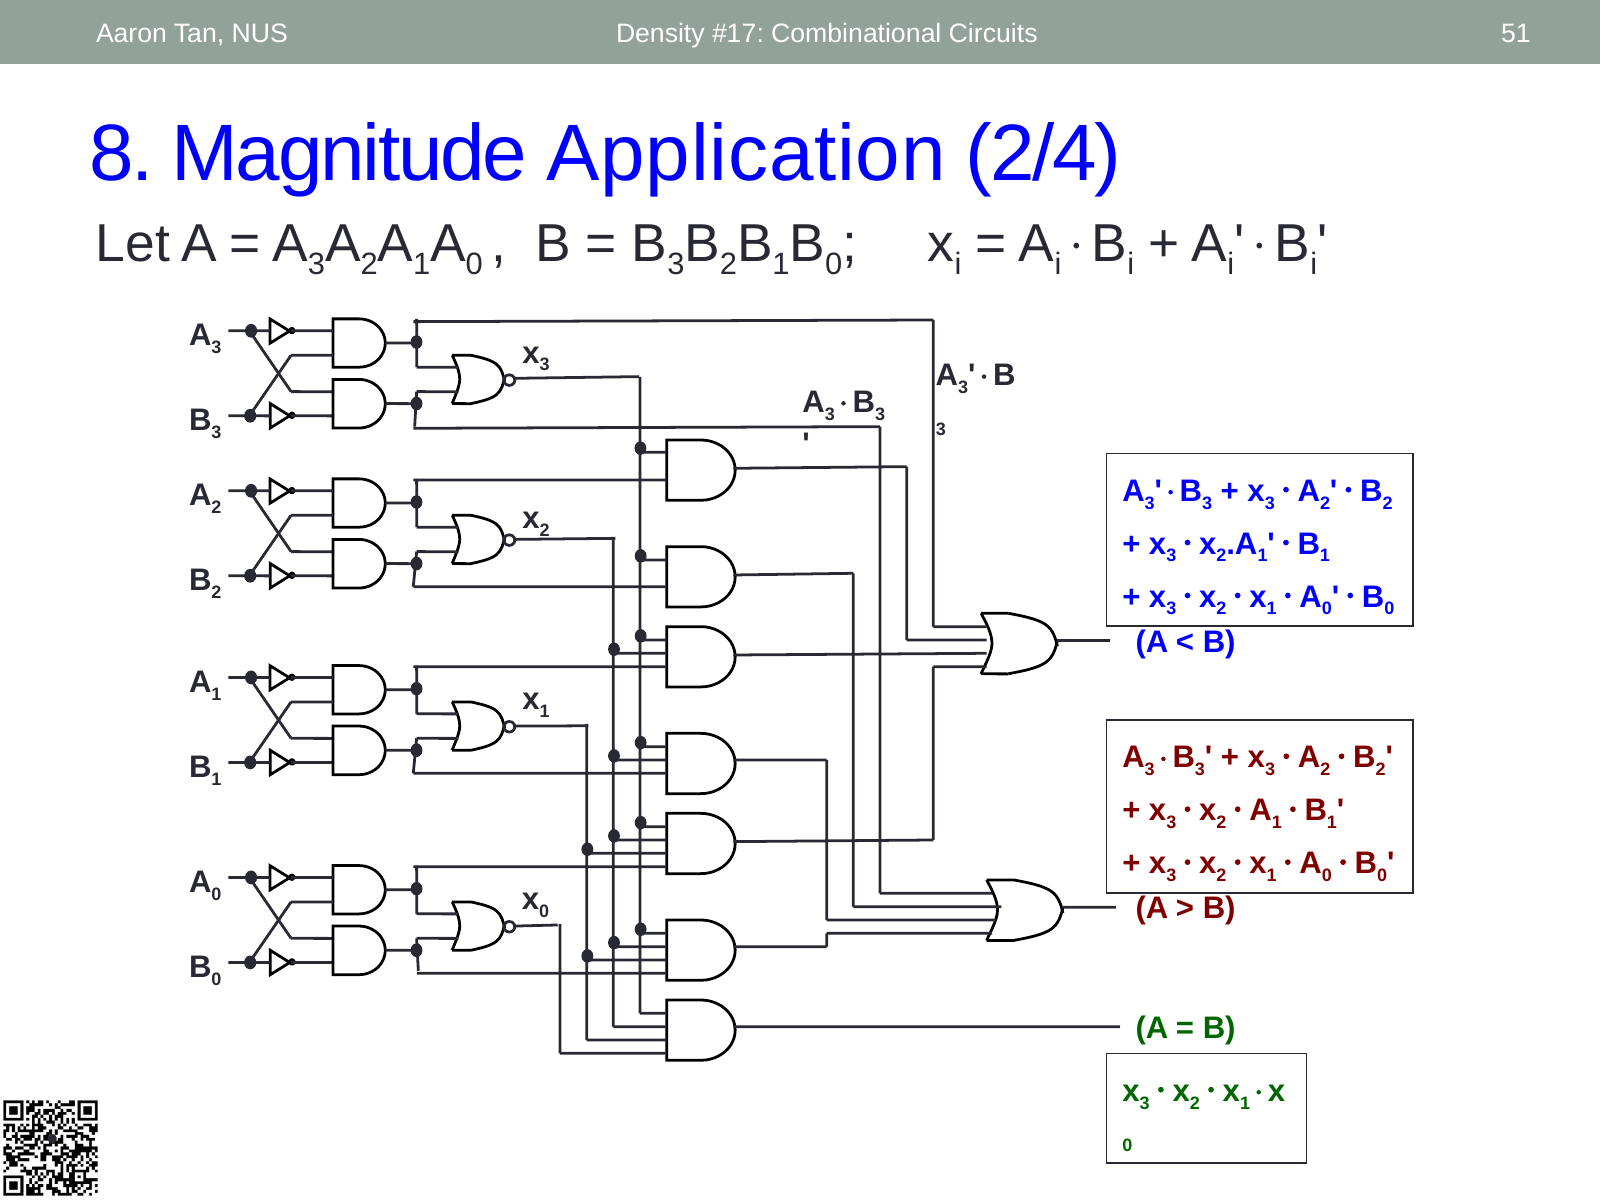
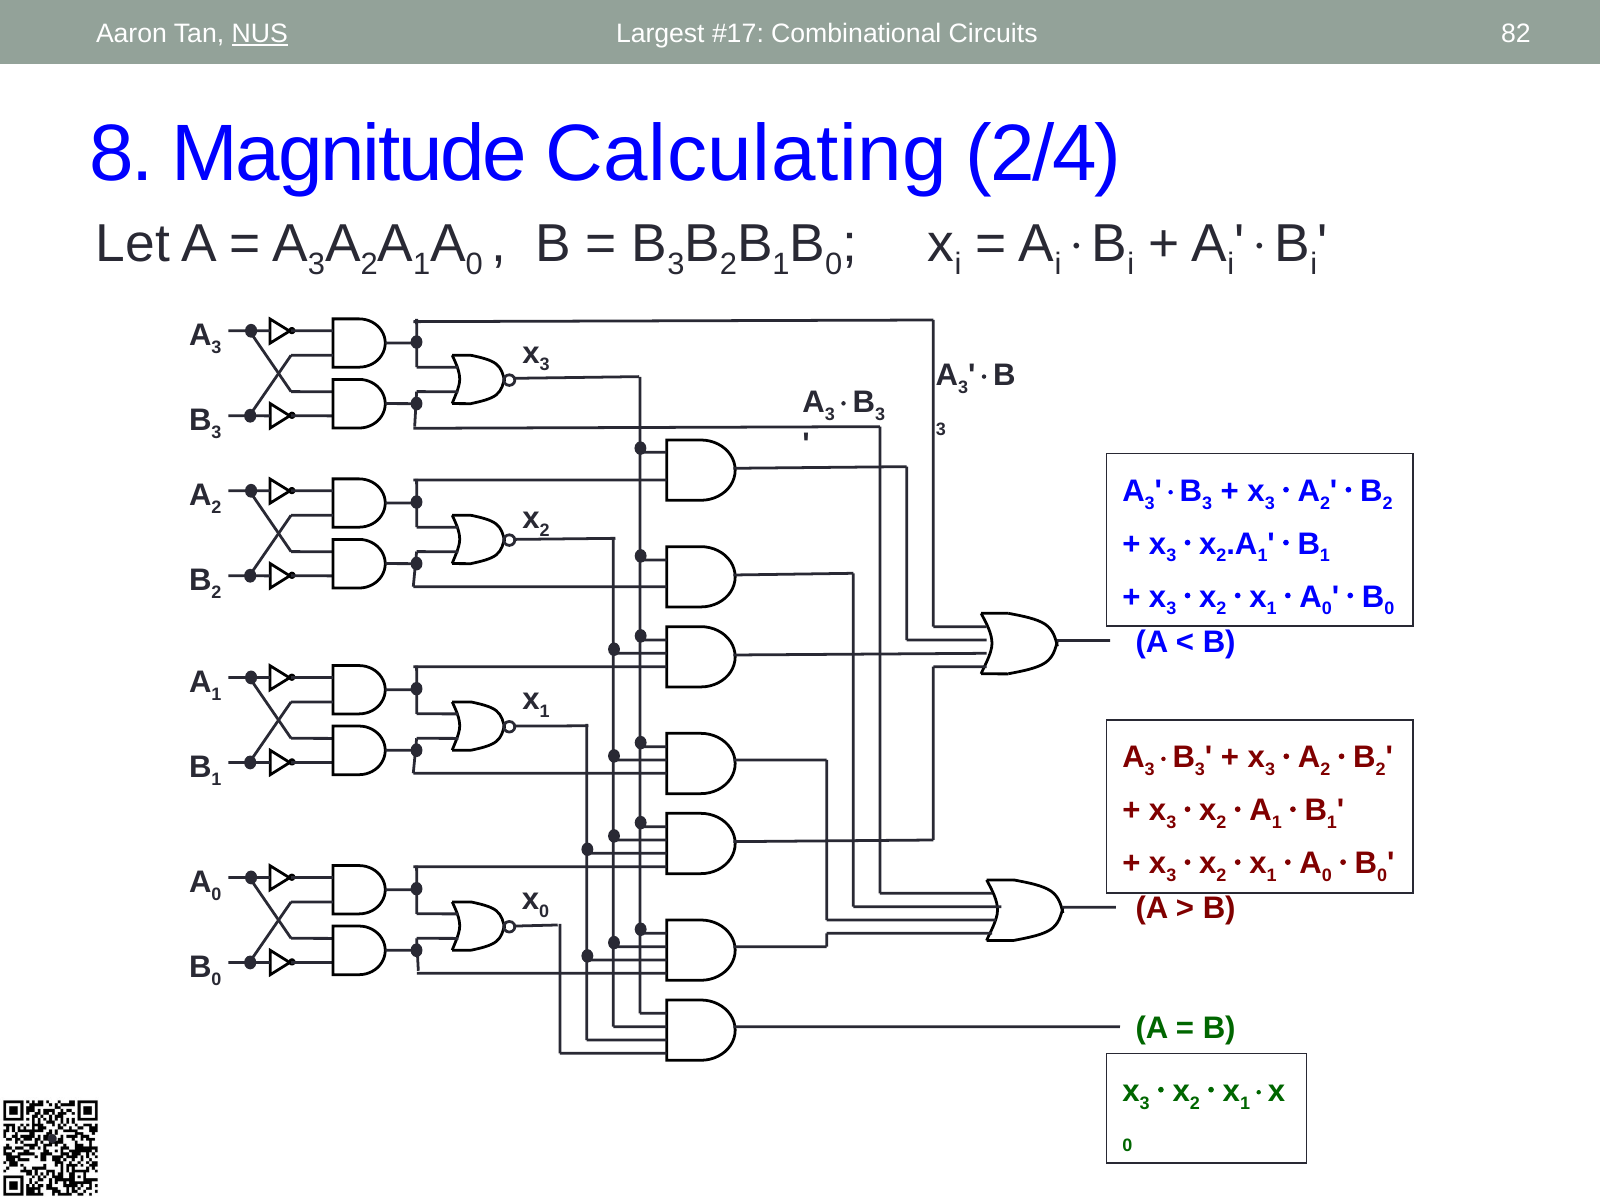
NUS underline: none -> present (260, 34)
Density: Density -> Largest (660, 34)
51: 51 -> 82 (1516, 34)
Application: Application -> Calculating (746, 154)
